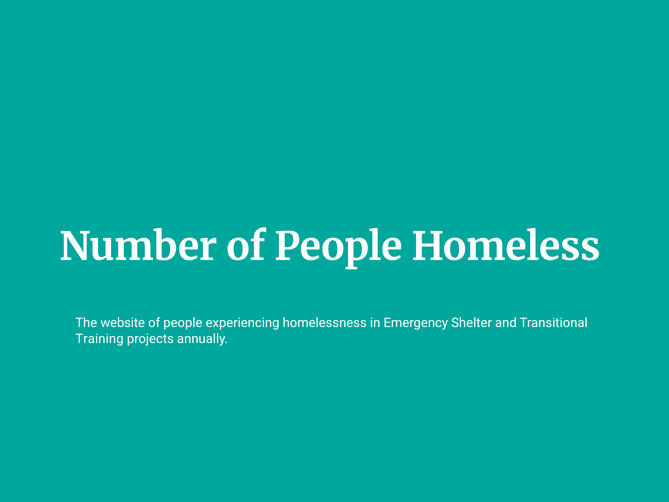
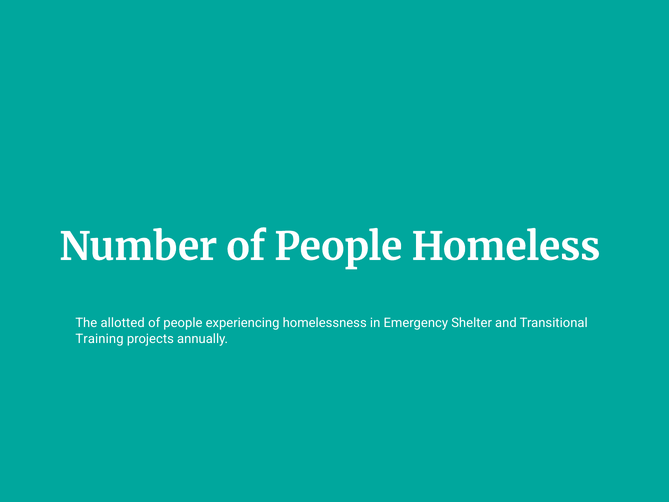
website: website -> allotted (123, 323)
